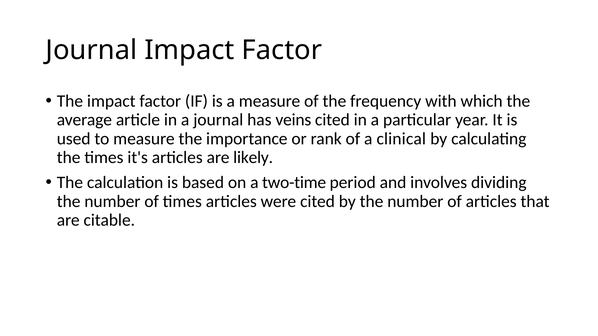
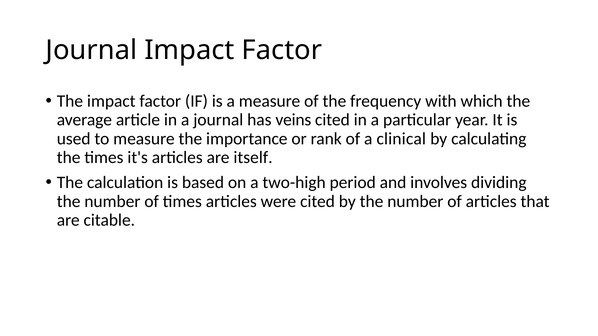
likely: likely -> itself (253, 158)
two-time: two-time -> two-high (294, 183)
